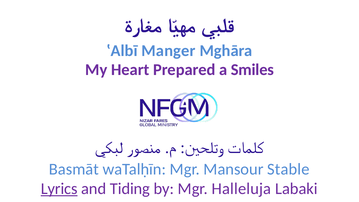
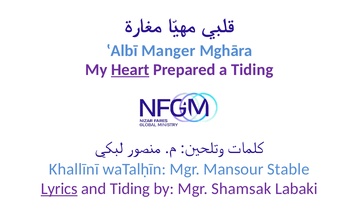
Heart underline: none -> present (130, 70)
a Smiles: Smiles -> Tiding (252, 70)
Basmāt: Basmāt -> Khallīnī (74, 169)
Halleluja: Halleluja -> Shamsak (241, 189)
